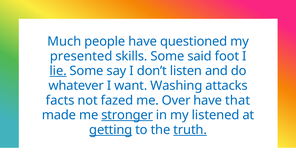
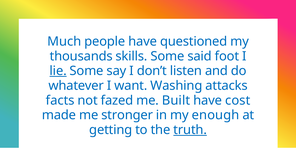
presented: presented -> thousands (81, 56)
Over: Over -> Built (176, 101)
that: that -> cost (238, 101)
stronger underline: present -> none (127, 115)
listened: listened -> enough (216, 115)
getting underline: present -> none (111, 130)
